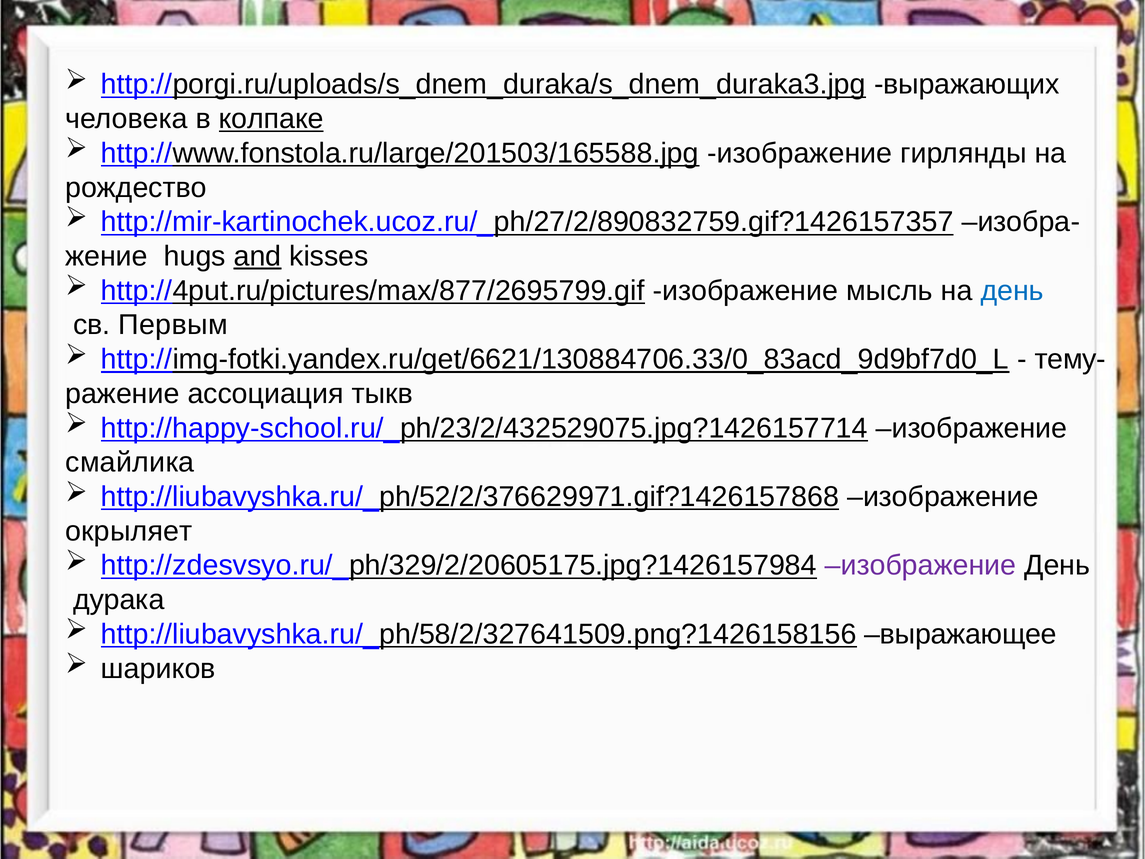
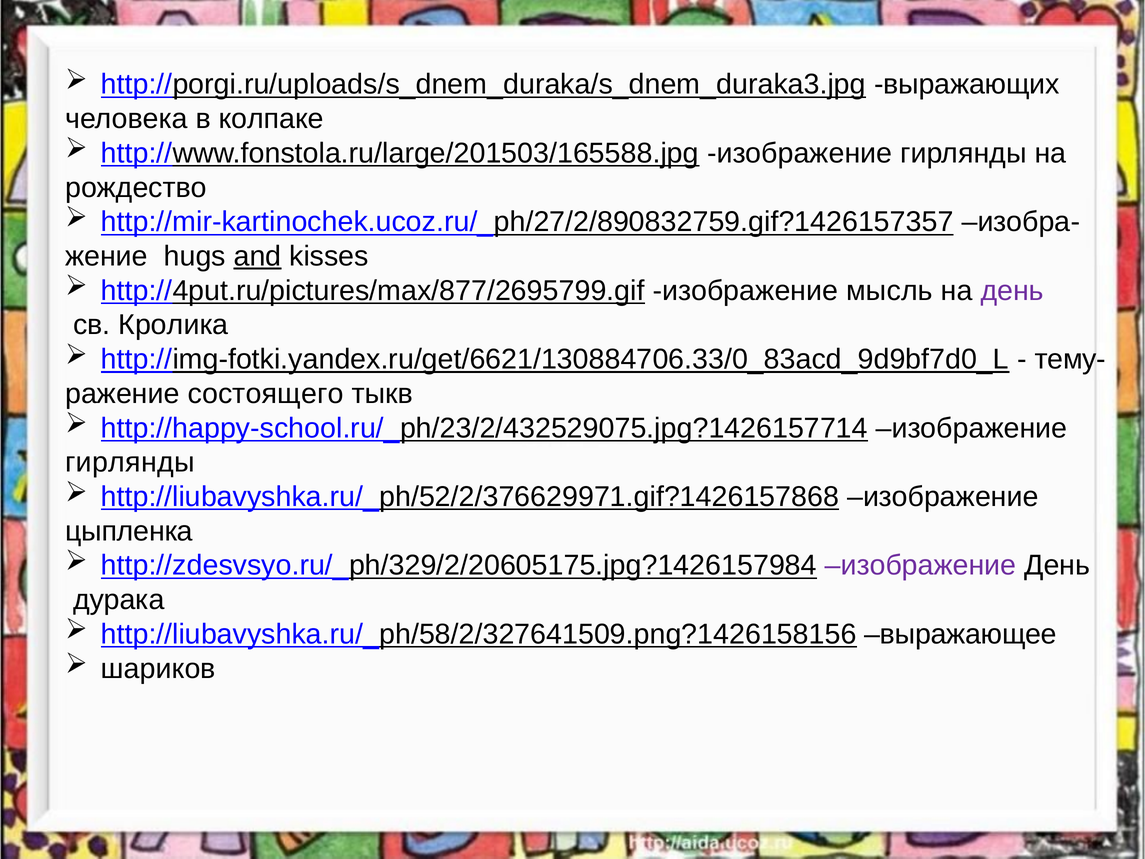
колпаке underline: present -> none (271, 119)
день colour: blue -> purple (1012, 291)
Первым: Первым -> Кролика (173, 325)
ассоциация: ассоциация -> состоящего (266, 394)
смайлика: смайлика -> гирлянды (130, 462)
окрыляет: окрыляет -> цыпленка (129, 531)
